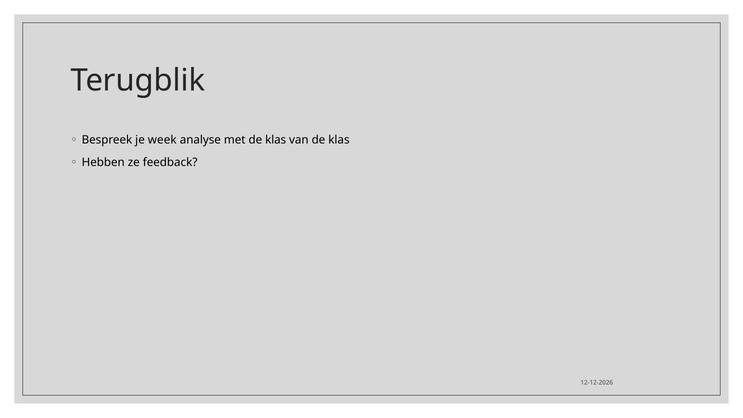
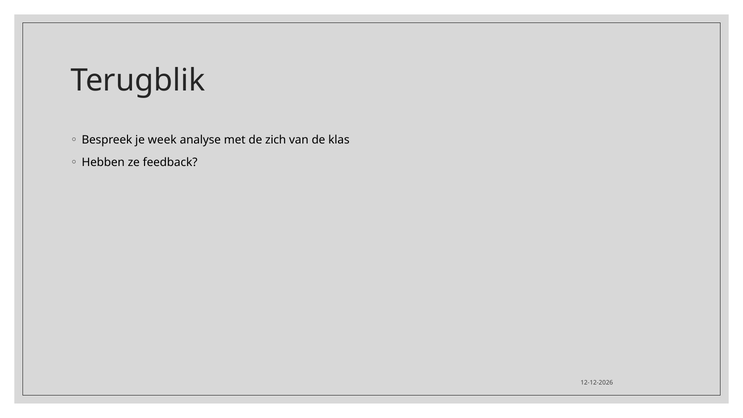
met de klas: klas -> zich (276, 140)
